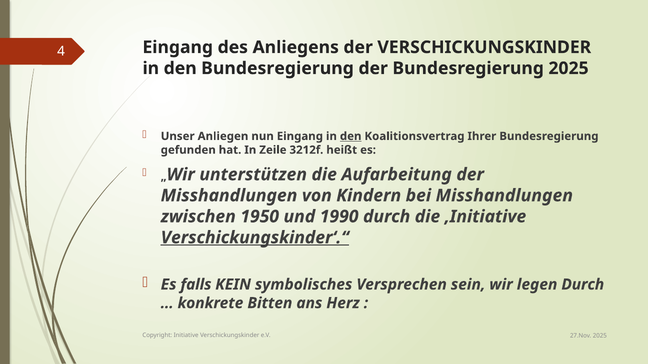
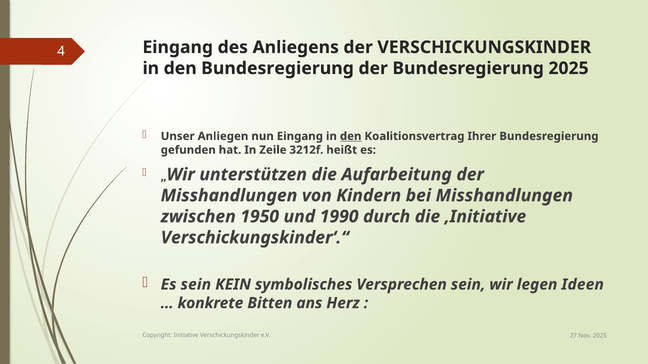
Verschickungskinder‘.“ underline: present -> none (255, 238)
Es falls: falls -> sein (196, 285)
legen Durch: Durch -> Ideen (583, 285)
